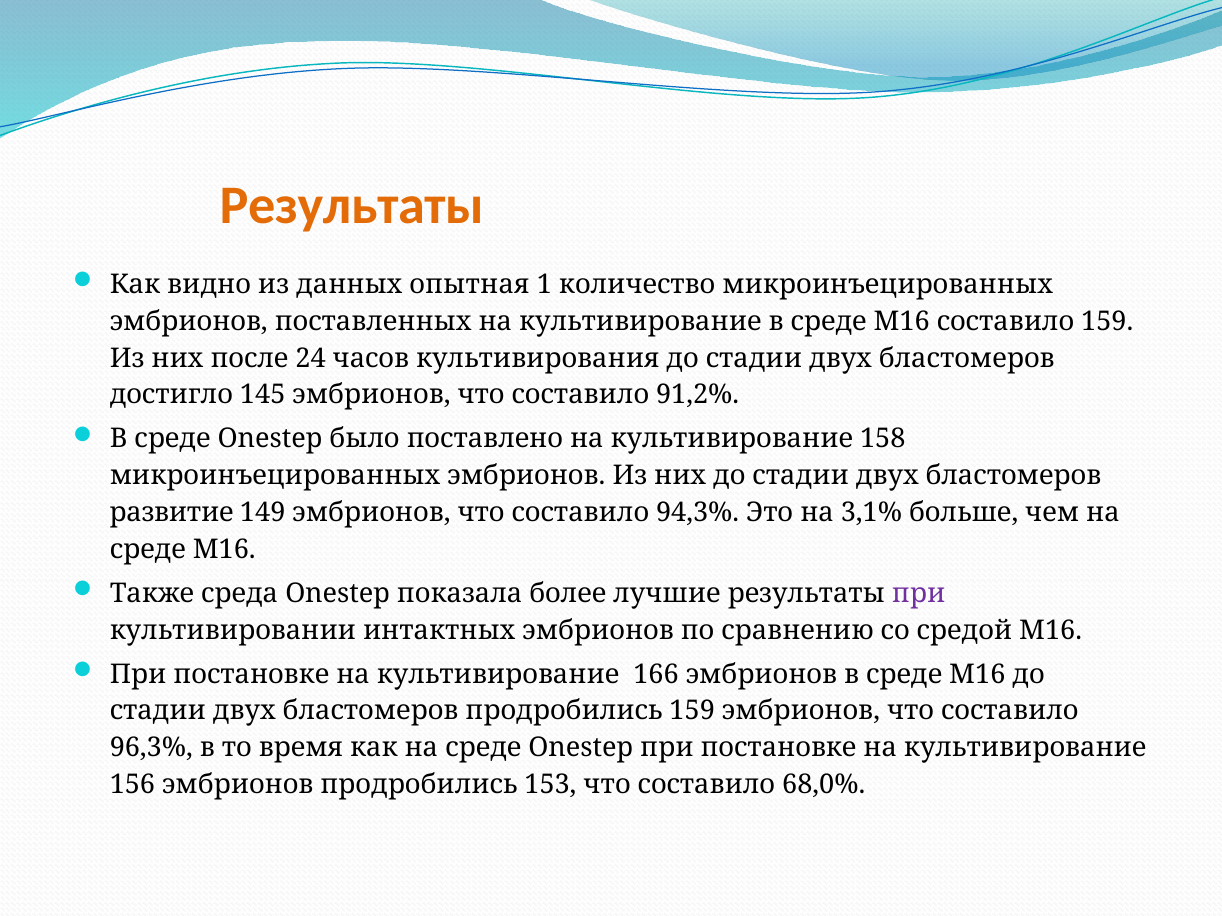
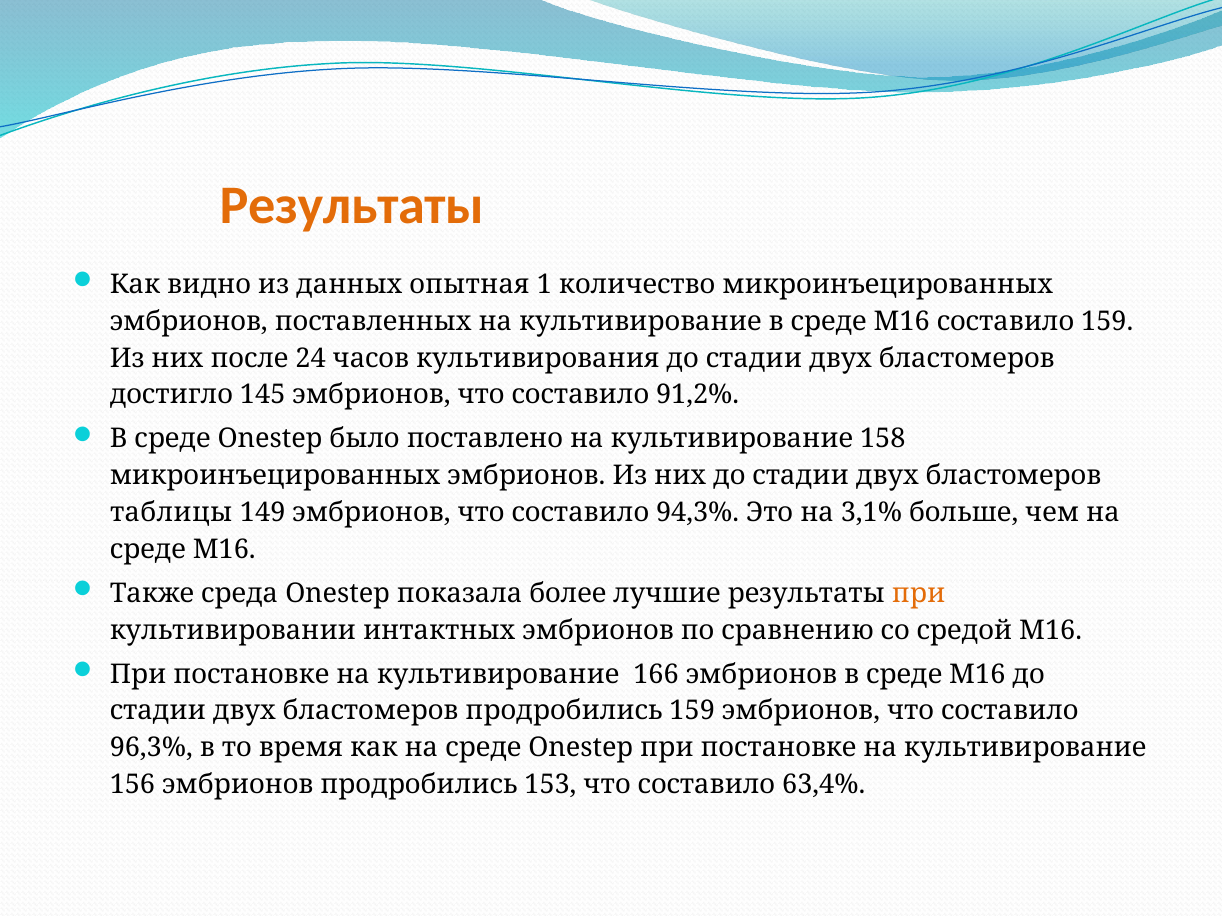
развитие: развитие -> таблицы (171, 513)
при colour: purple -> orange (919, 594)
68,0%: 68,0% -> 63,4% (824, 785)
